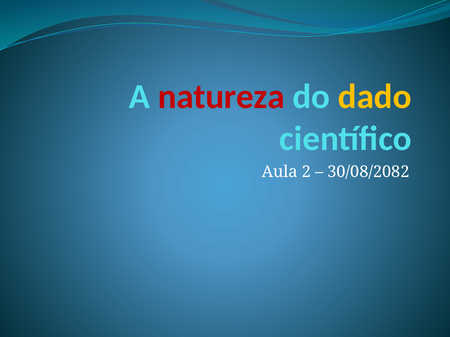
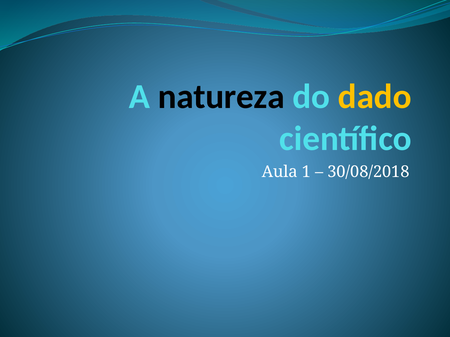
natureza colour: red -> black (221, 97)
2: 2 -> 1 (306, 172)
30/08/2082: 30/08/2082 -> 30/08/2018 (368, 172)
